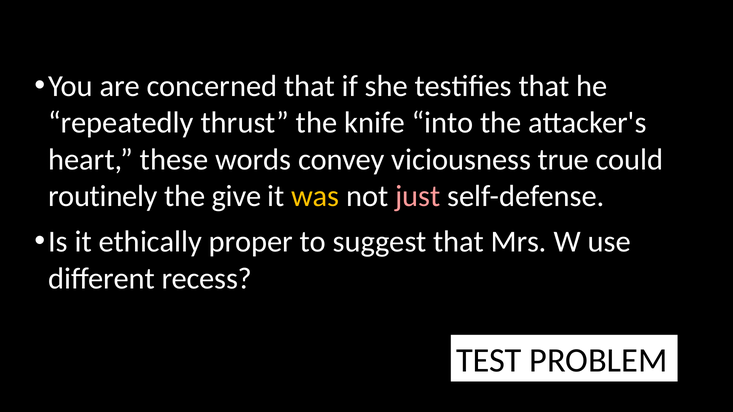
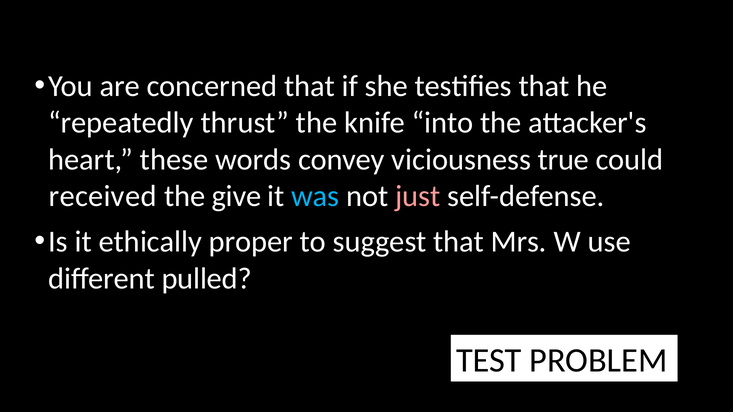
routinely: routinely -> received (103, 196)
was colour: yellow -> light blue (315, 196)
recess: recess -> pulled (207, 279)
